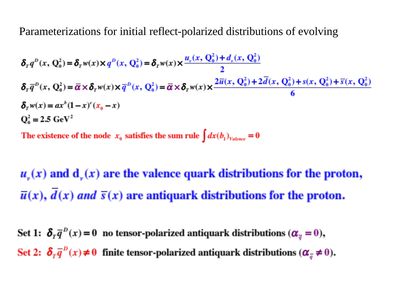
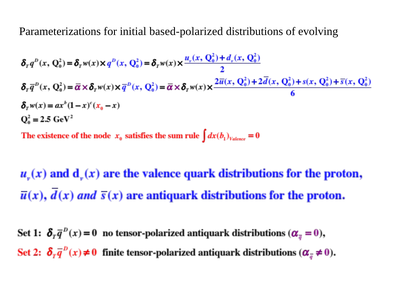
reflect-polarized: reflect-polarized -> based-polarized (186, 31)
